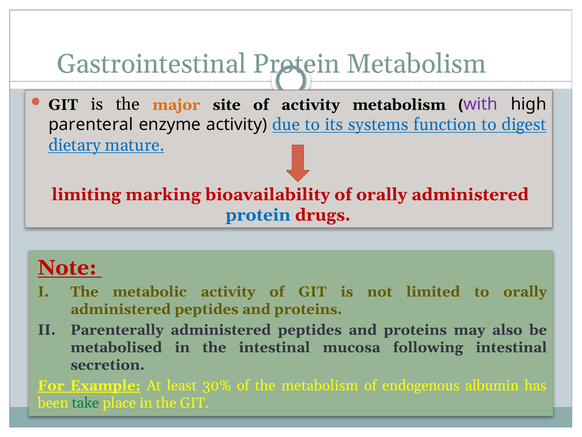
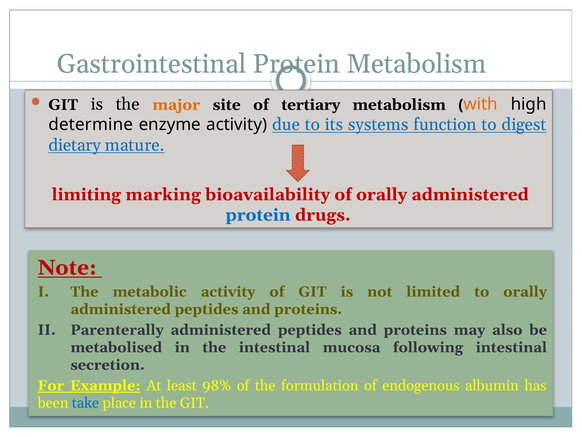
of activity: activity -> tertiary (311, 105)
with colour: purple -> orange (481, 104)
parenteral: parenteral -> determine (91, 125)
30%: 30% -> 98% (217, 385)
the metabolism: metabolism -> formulation (320, 385)
take colour: green -> blue (85, 403)
